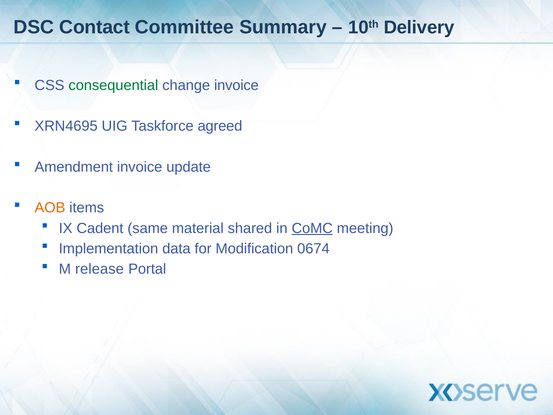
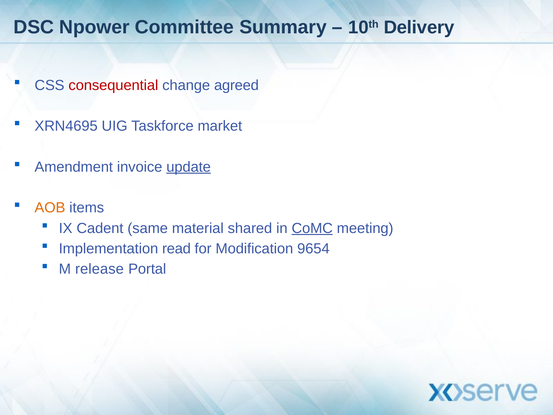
Contact: Contact -> Npower (95, 27)
consequential colour: green -> red (113, 85)
change invoice: invoice -> agreed (236, 85)
agreed: agreed -> market (220, 126)
update underline: none -> present (189, 167)
data: data -> read (176, 249)
0674: 0674 -> 9654 (313, 249)
